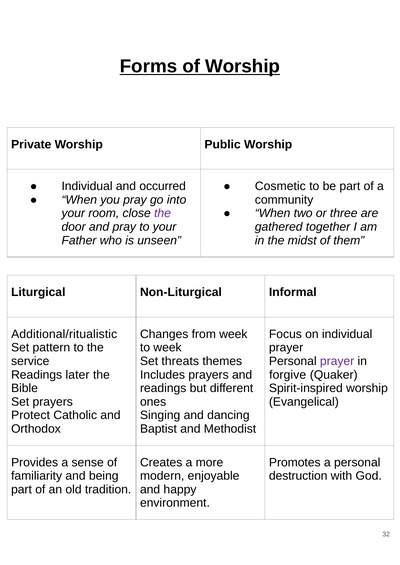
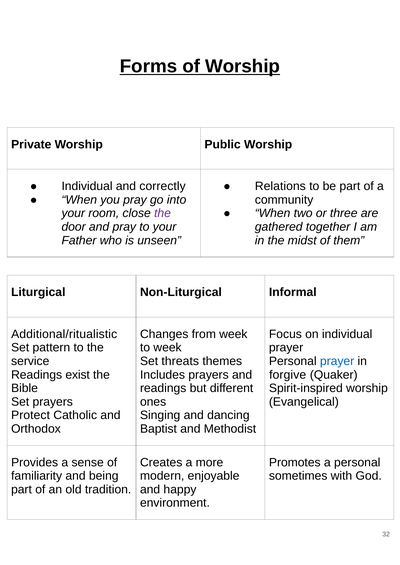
occurred: occurred -> correctly (163, 186)
Cosmetic: Cosmetic -> Relations (280, 186)
prayer colour: purple -> blue (337, 362)
later: later -> exist (78, 375)
destruction: destruction -> sometimes (298, 477)
